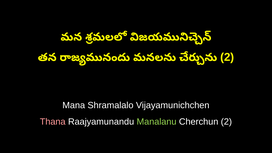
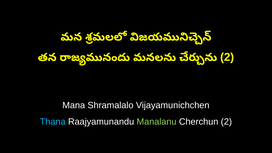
Thana colour: pink -> light blue (53, 122)
